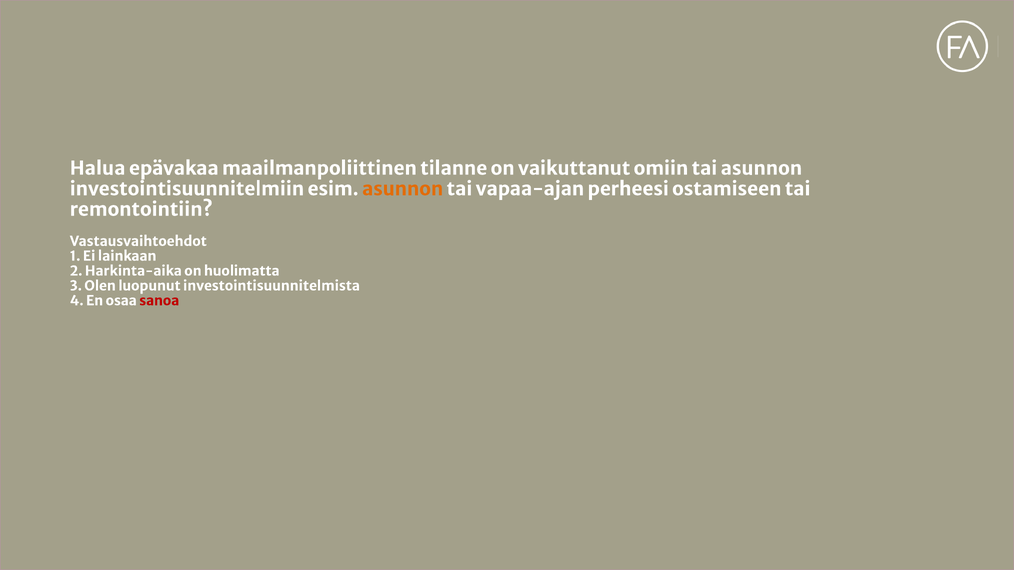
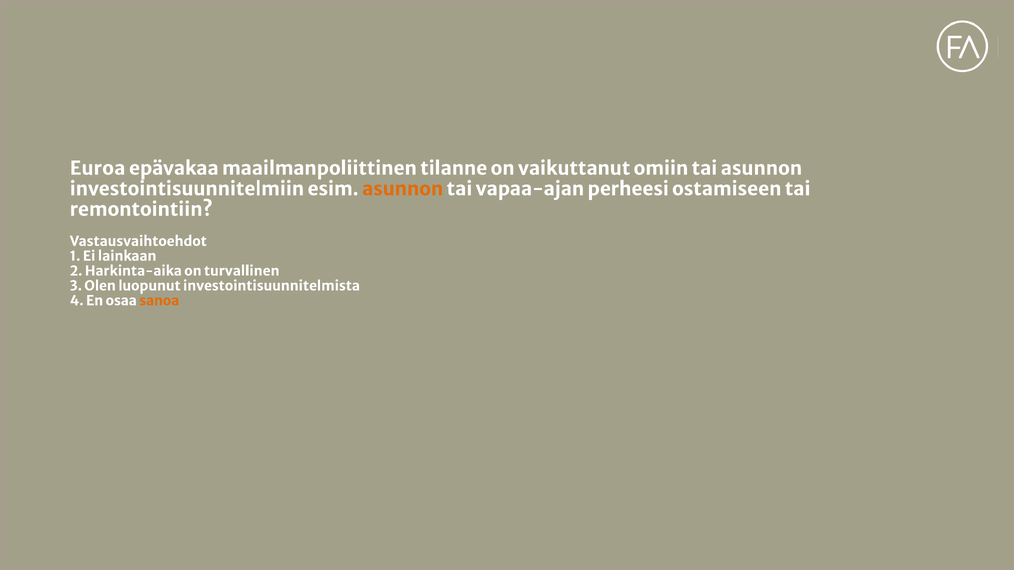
Halua: Halua -> Euroa (98, 169)
huolimatta: huolimatta -> turvallinen (242, 271)
sanoa colour: red -> orange (159, 301)
